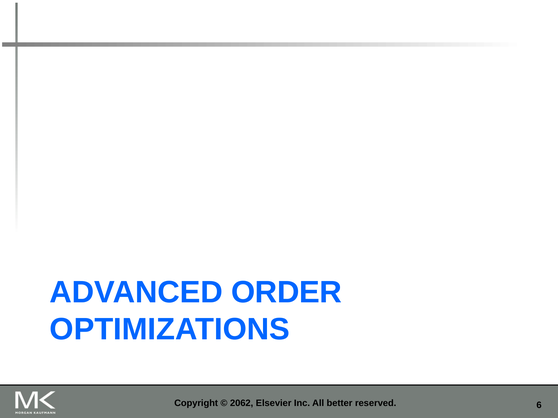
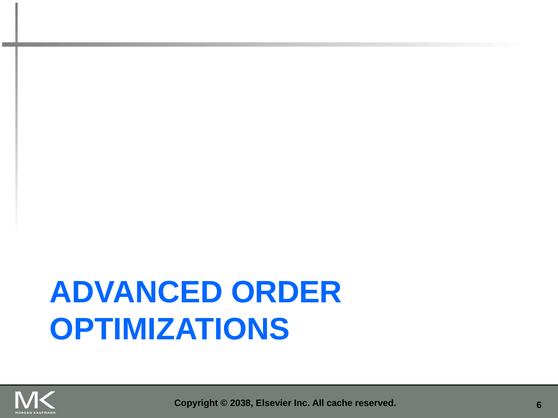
2062: 2062 -> 2038 (242, 404)
better: better -> cache (340, 404)
